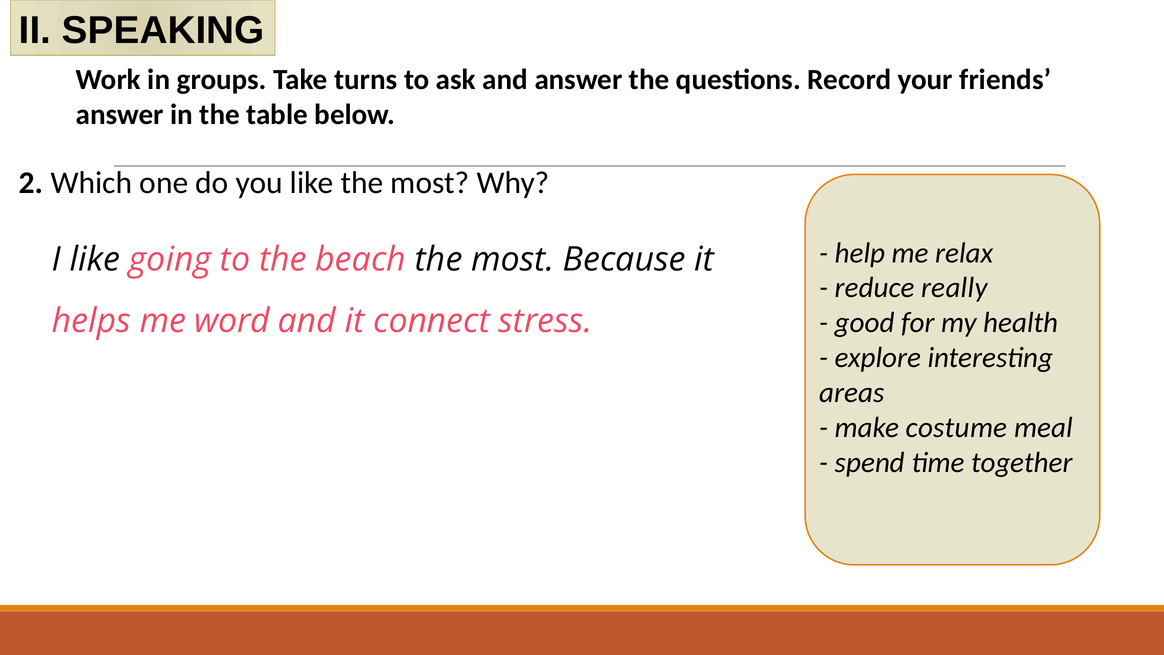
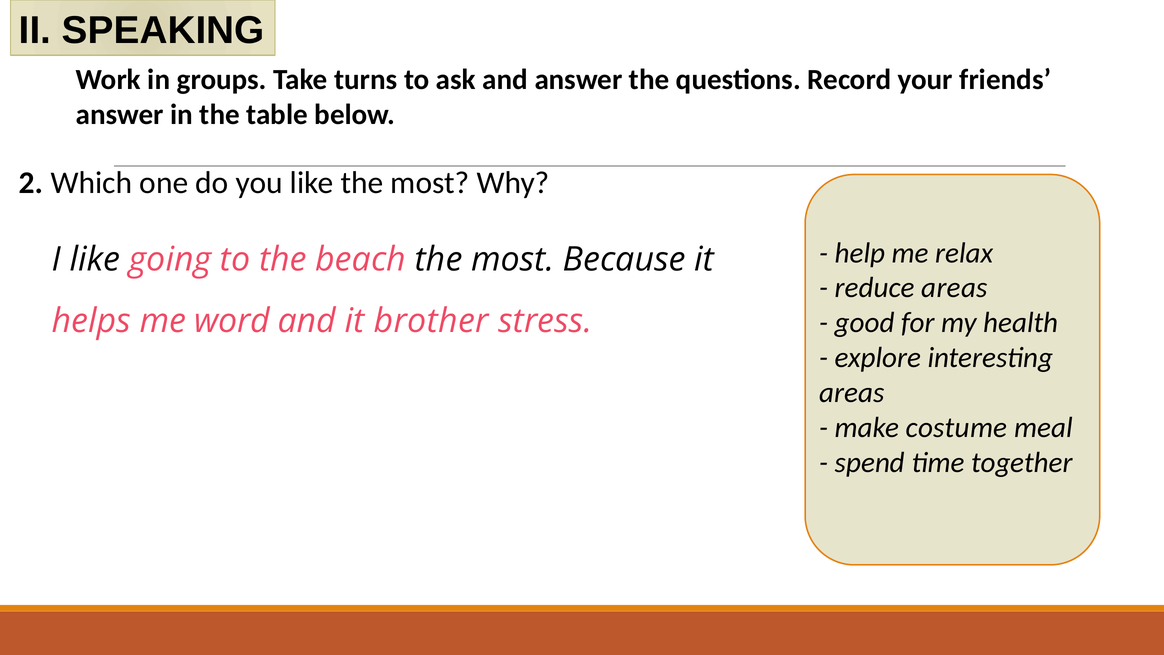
reduce really: really -> areas (955, 288)
connect: connect -> brother (431, 321)
